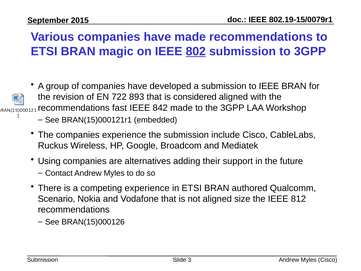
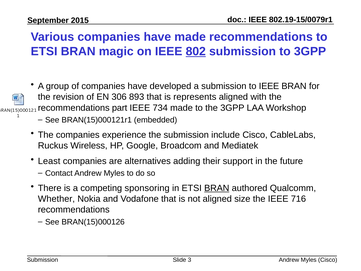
722: 722 -> 306 (119, 97)
considered: considered -> represents (195, 97)
fast: fast -> part (120, 108)
842: 842 -> 734 (160, 108)
Using: Using -> Least (49, 161)
competing experience: experience -> sponsoring (147, 188)
BRAN underline: none -> present (217, 188)
Scenario: Scenario -> Whether (56, 199)
812: 812 -> 716 (298, 199)
